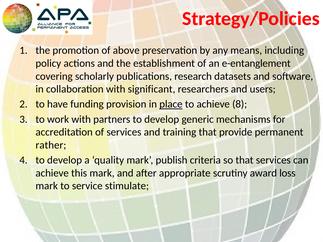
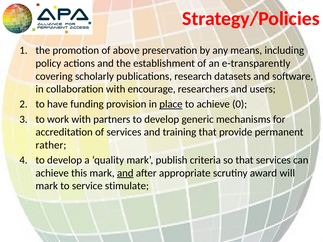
e-entanglement: e-entanglement -> e-transparently (256, 63)
significant: significant -> encourage (152, 89)
8: 8 -> 0 (240, 104)
and underline: none -> present (125, 173)
loss: loss -> will (287, 173)
